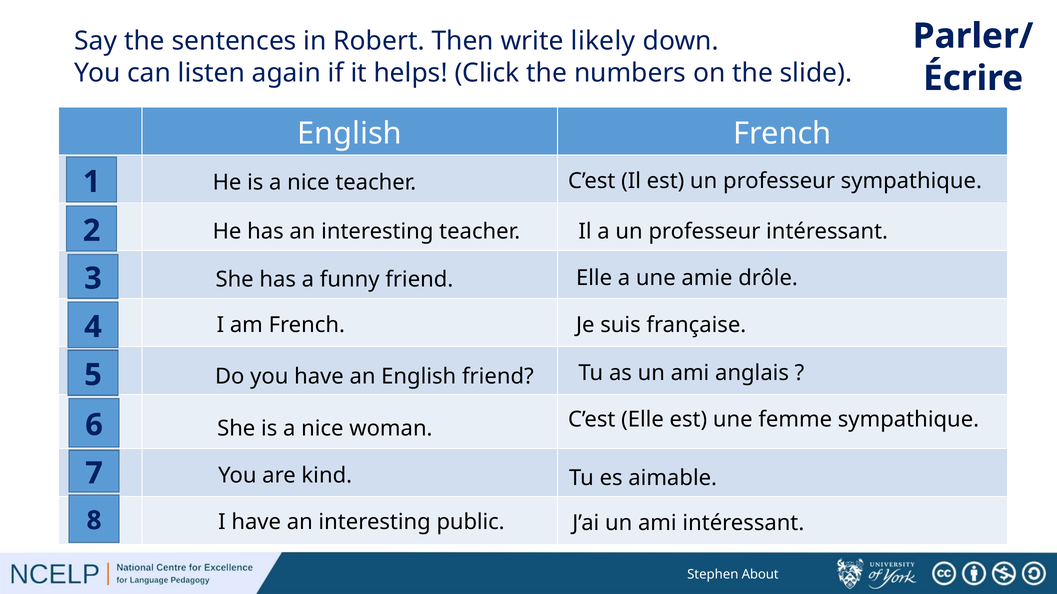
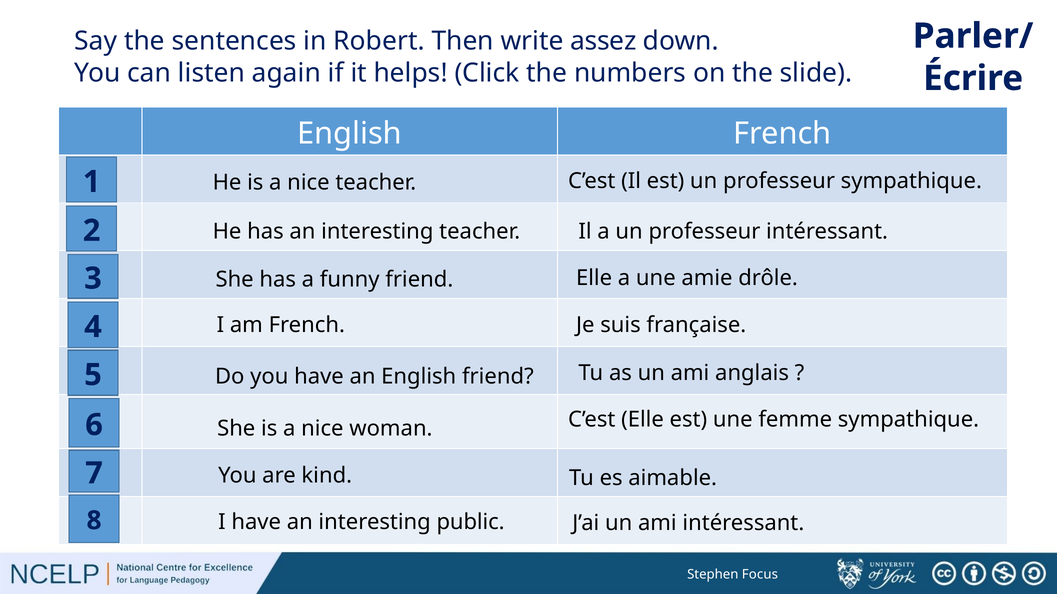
likely: likely -> assez (603, 41)
About: About -> Focus (760, 575)
